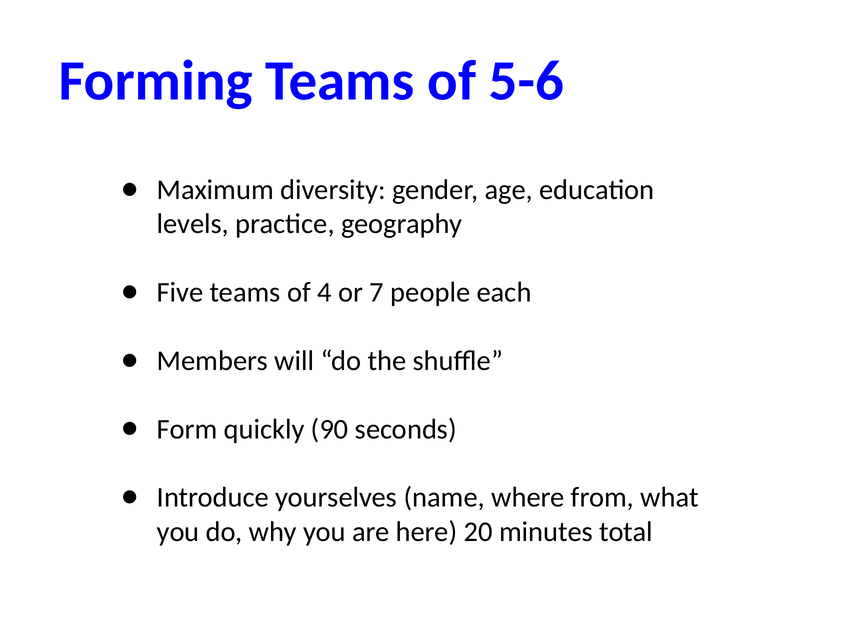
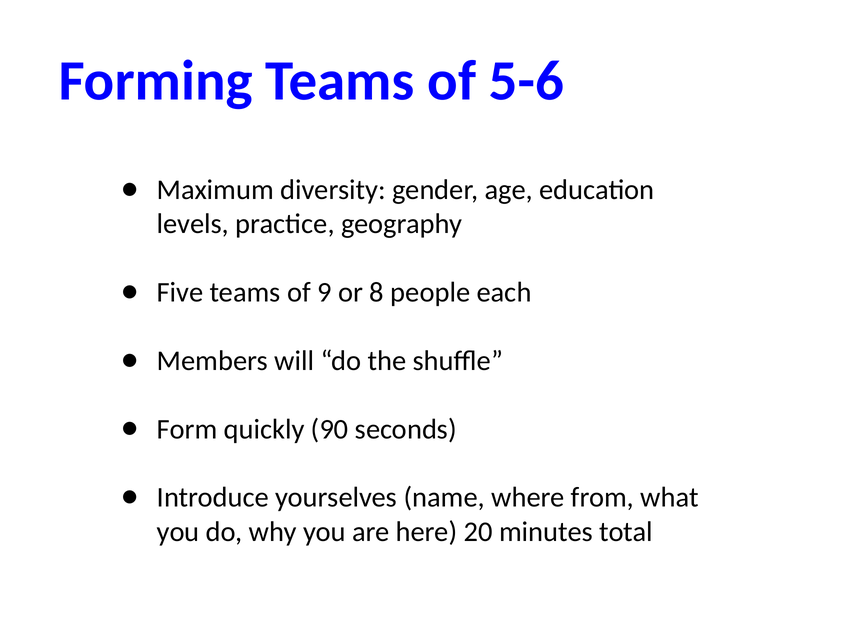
4: 4 -> 9 (324, 293)
7: 7 -> 8 (377, 293)
